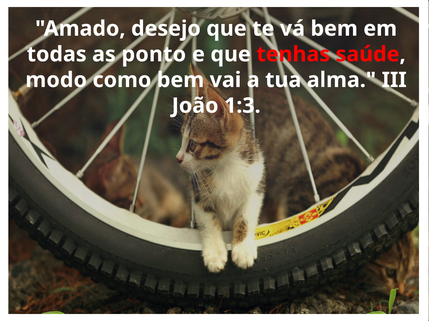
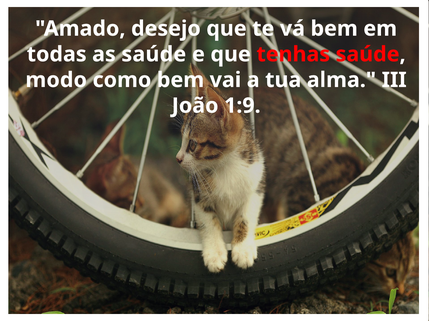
as ponto: ponto -> saúde (154, 54)
1:3: 1:3 -> 1:9 (242, 106)
